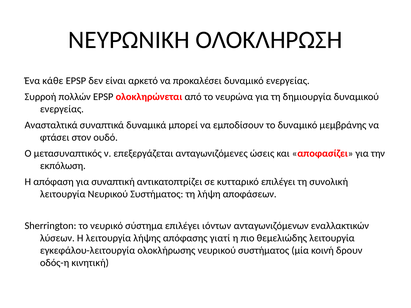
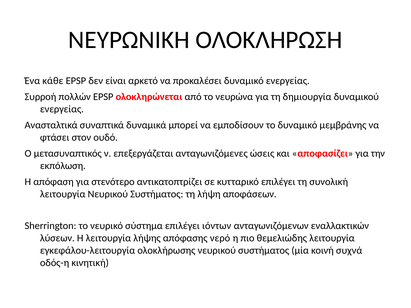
συναπτική: συναπτική -> στενότερο (113, 182)
γιατί: γιατί -> νερό (220, 238)
δρουν: δρουν -> συχνά (349, 251)
